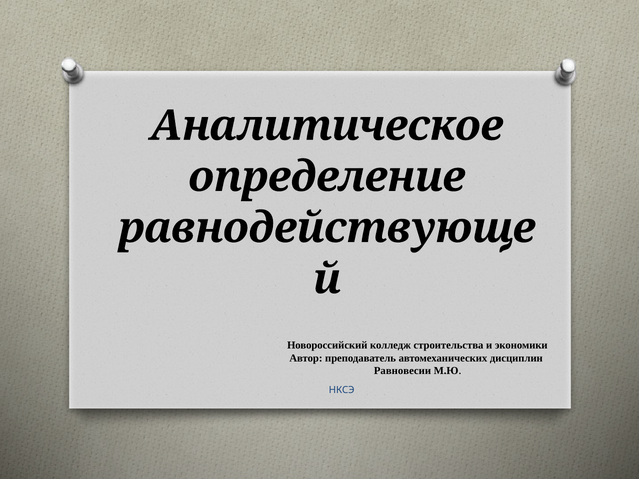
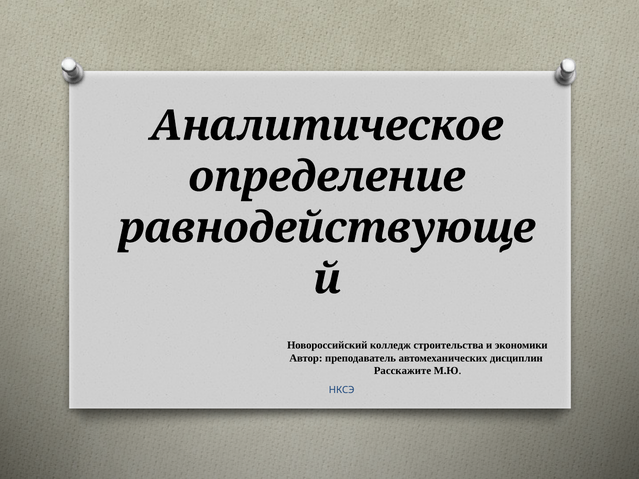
Равновесии: Равновесии -> Расскажите (403, 371)
